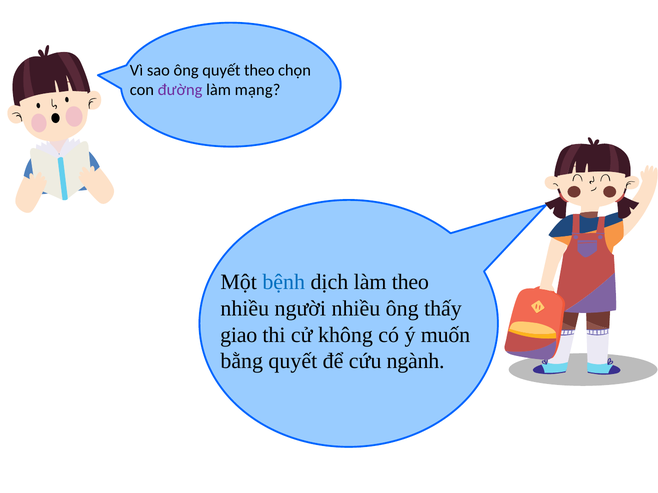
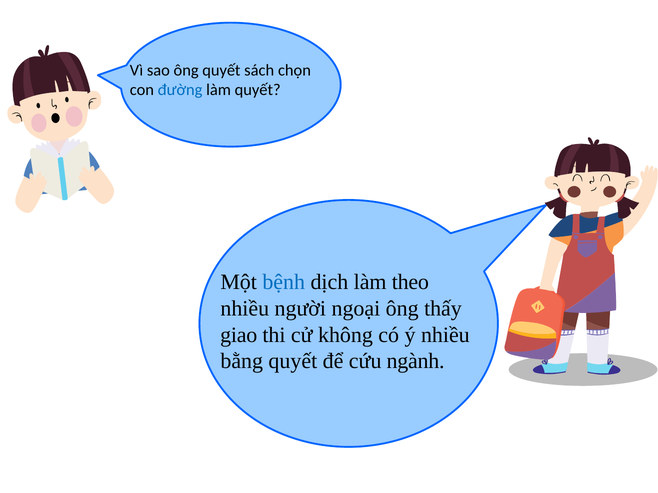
quyết theo: theo -> sách (259, 70)
đường colour: purple -> blue (180, 90)
làm mạng: mạng -> quyết (258, 90)
người nhiều: nhiều -> ngoại (356, 309)
ý muốn: muốn -> nhiều (445, 335)
